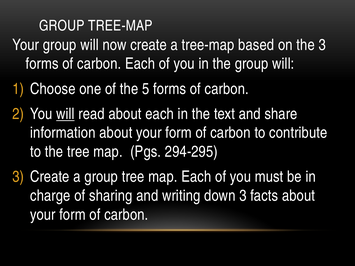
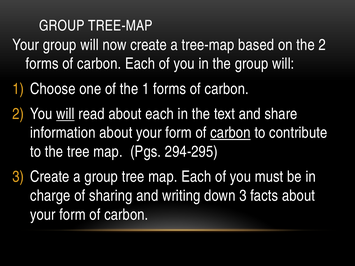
the 3: 3 -> 2 (322, 45)
the 5: 5 -> 1 (146, 89)
carbon underline: none -> present (230, 133)
